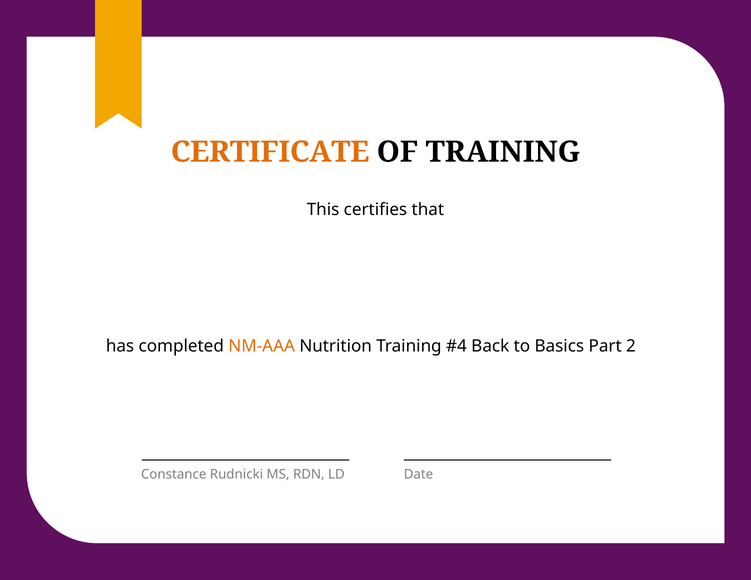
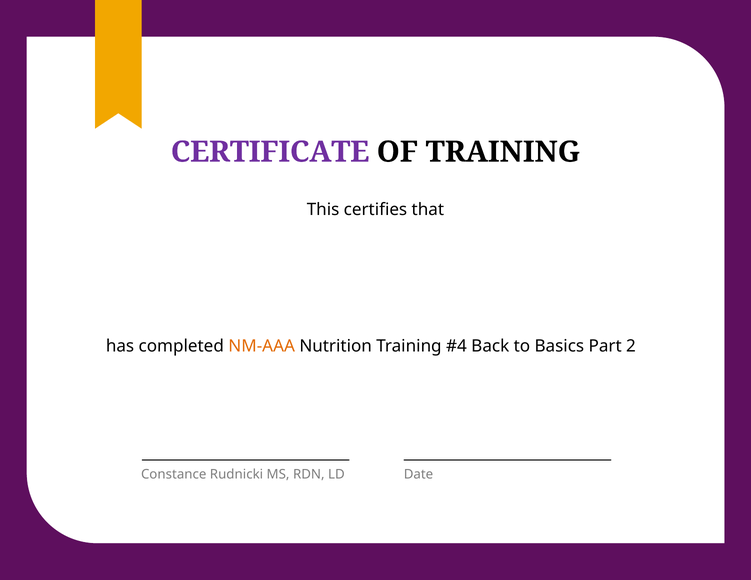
CERTIFICATE colour: orange -> purple (270, 152)
